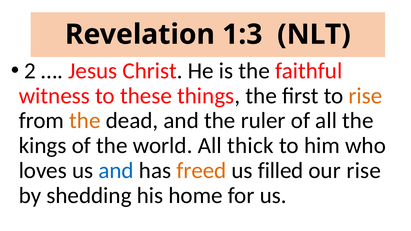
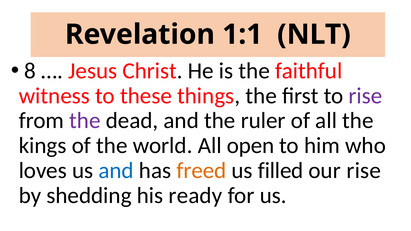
1:3: 1:3 -> 1:1 (242, 34)
2: 2 -> 8 (30, 71)
rise colour: orange -> purple (366, 96)
the colour: orange -> purple (85, 121)
thick: thick -> open (251, 146)
home: home -> ready (195, 196)
